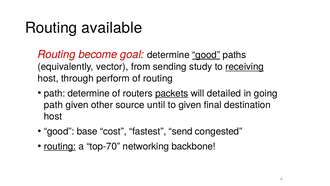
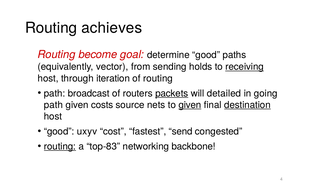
available: available -> achieves (112, 28)
good underline: present -> none (206, 55)
study: study -> holds (201, 67)
perform: perform -> iteration (113, 78)
path determine: determine -> broadcast (89, 93)
other: other -> costs (102, 105)
until: until -> nets (156, 105)
given underline: none -> present (190, 105)
destination underline: none -> present (247, 105)
base: base -> uxyv (87, 131)
top-70: top-70 -> top-83 (103, 146)
